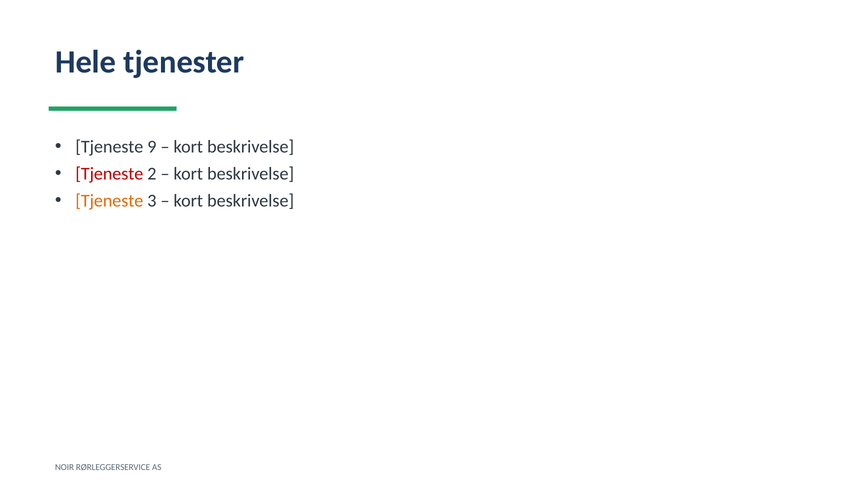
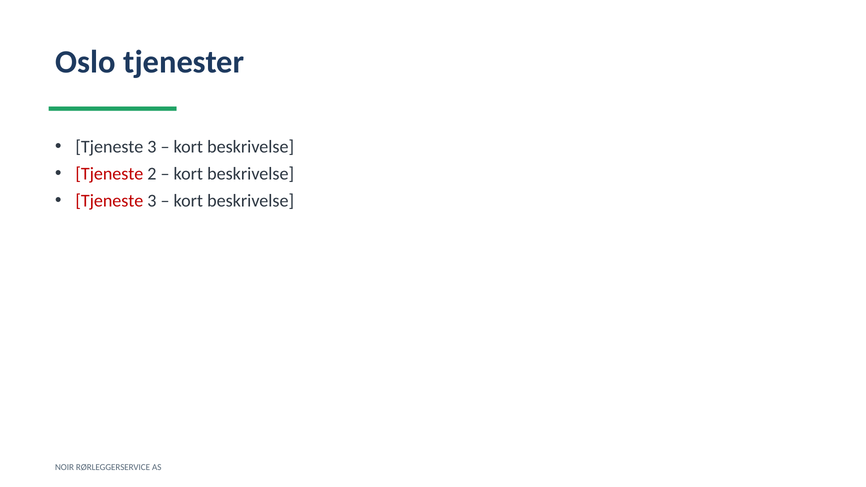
Hele: Hele -> Oslo (85, 62)
9: 9 -> 3 (152, 147)
Tjeneste colour: orange -> red (109, 201)
